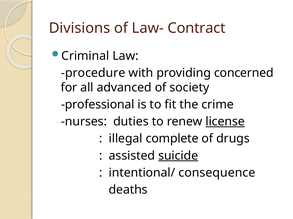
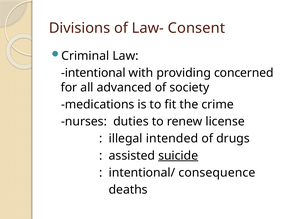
Contract: Contract -> Consent (196, 28)
procedure: procedure -> intentional (93, 73)
professional: professional -> medications (98, 105)
license underline: present -> none (225, 122)
complete: complete -> intended (172, 139)
